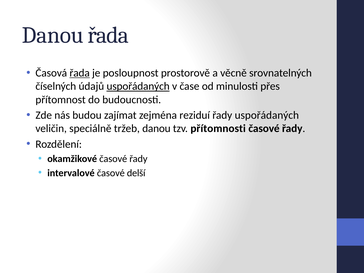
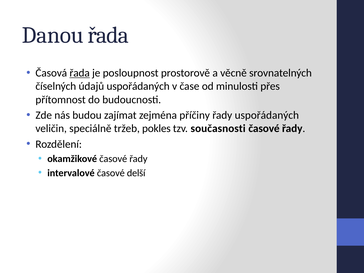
uspořádaných underline: present -> none (138, 86)
reziduí: reziduí -> příčiny (195, 115)
tržeb danou: danou -> pokles (156, 129)
přítomnosti: přítomnosti -> současnosti (218, 129)
